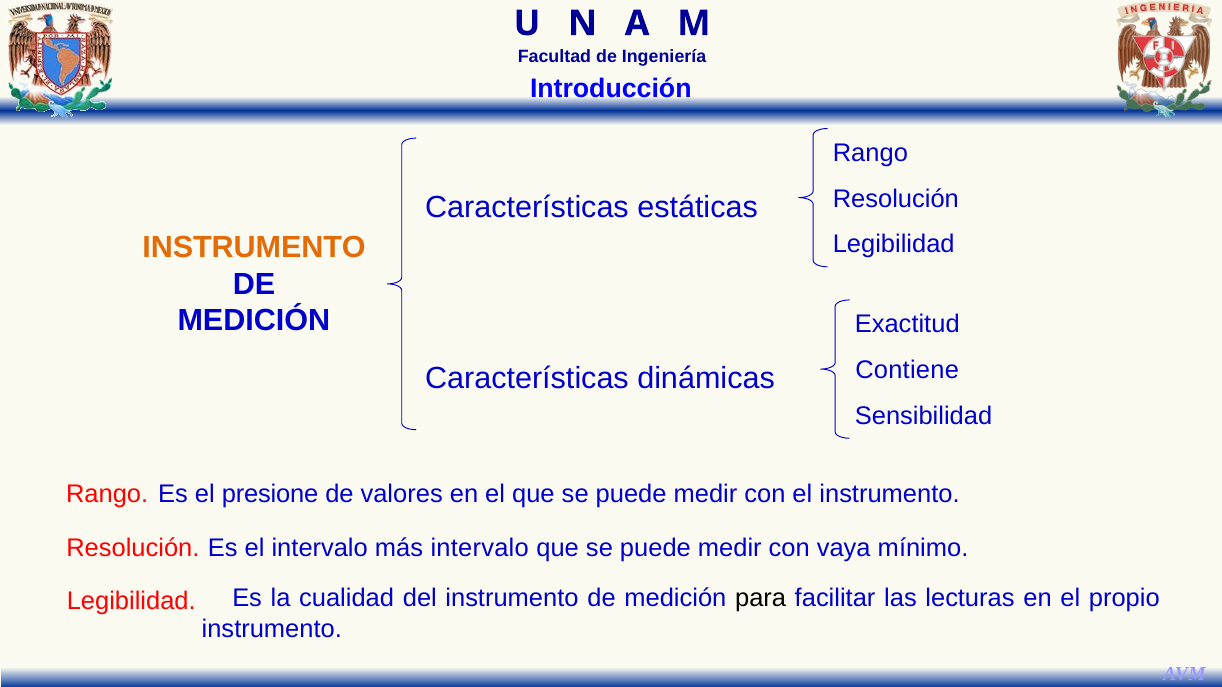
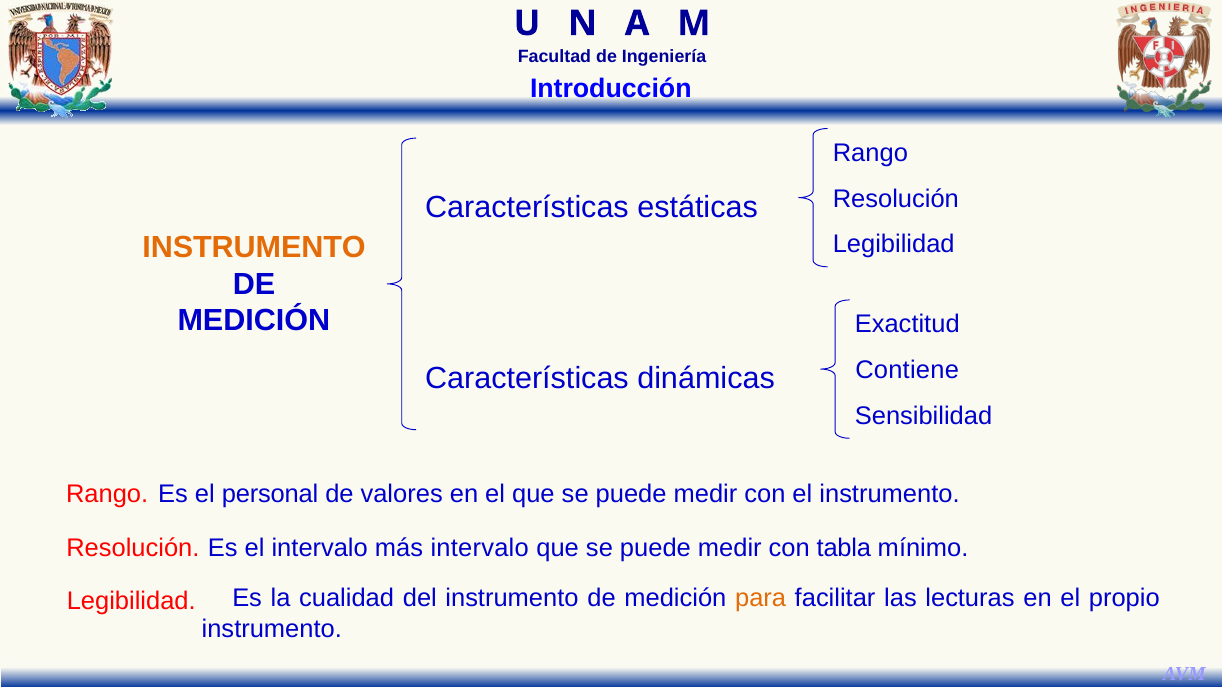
presione: presione -> personal (270, 494)
vaya: vaya -> tabla (844, 548)
para colour: black -> orange (761, 599)
